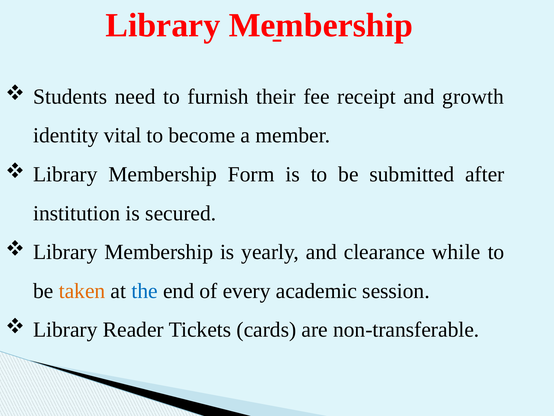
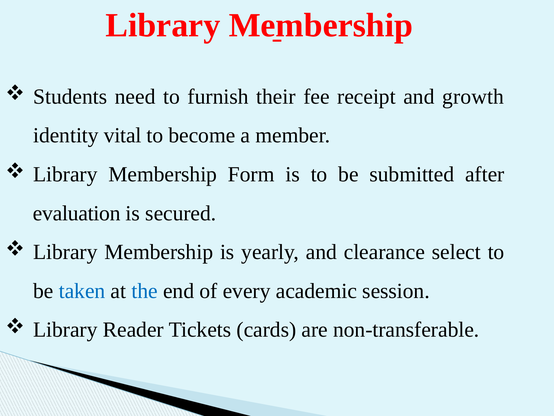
institution: institution -> evaluation (77, 213)
while: while -> select (456, 252)
taken colour: orange -> blue (82, 291)
